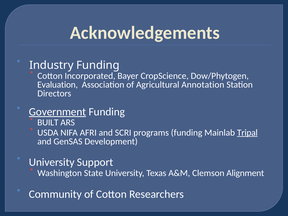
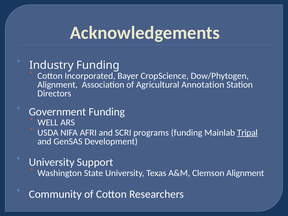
Evaluation: Evaluation -> Alignment (58, 85)
Government underline: present -> none (58, 112)
BUILT: BUILT -> WELL (48, 123)
